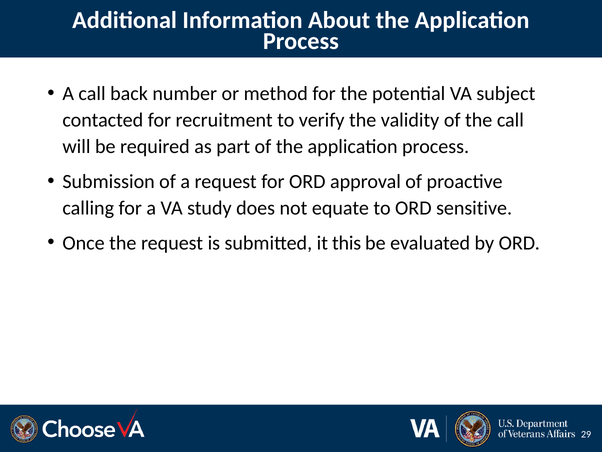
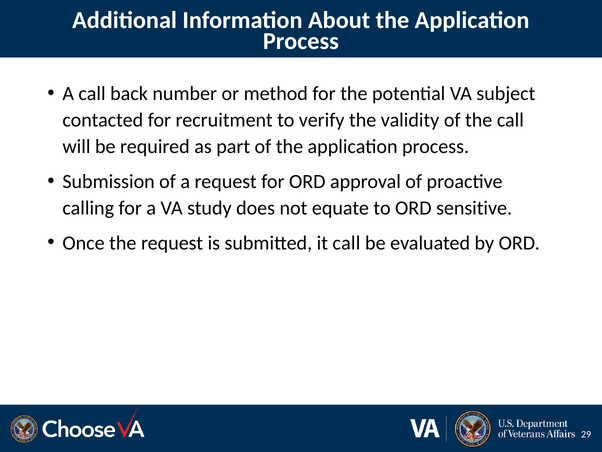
it this: this -> call (346, 243)
